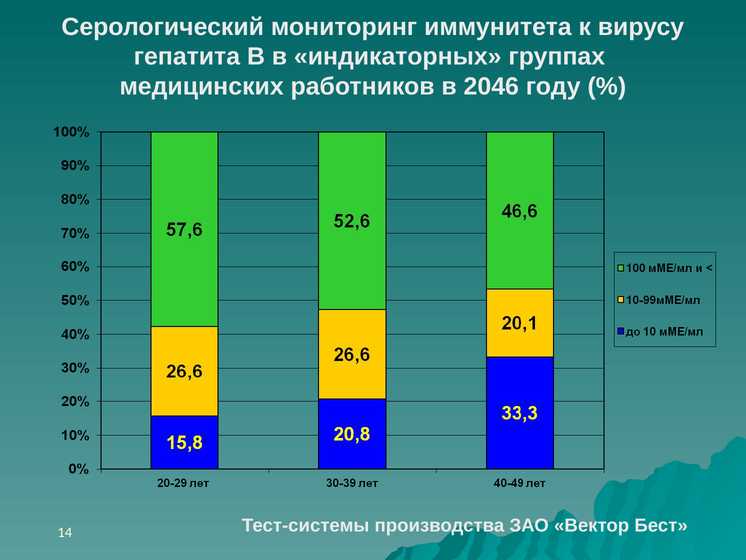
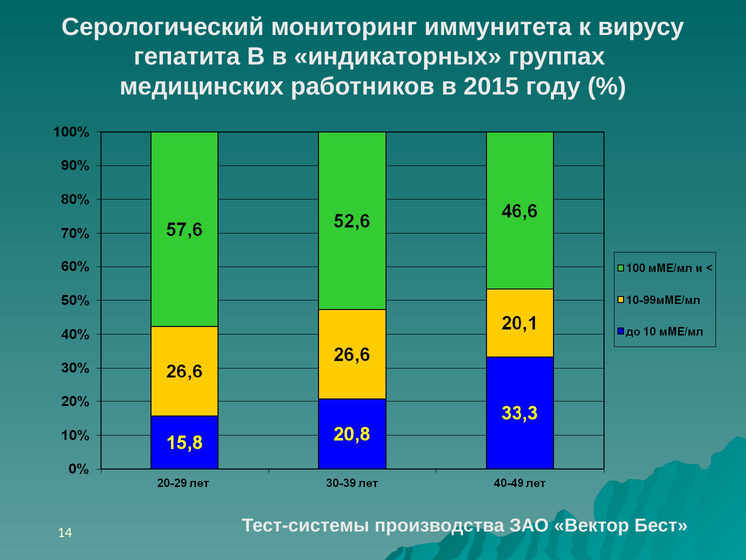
2046: 2046 -> 2015 (491, 87)
